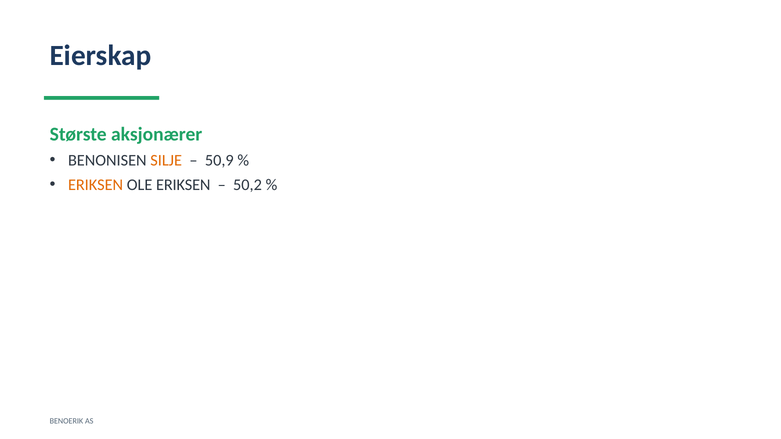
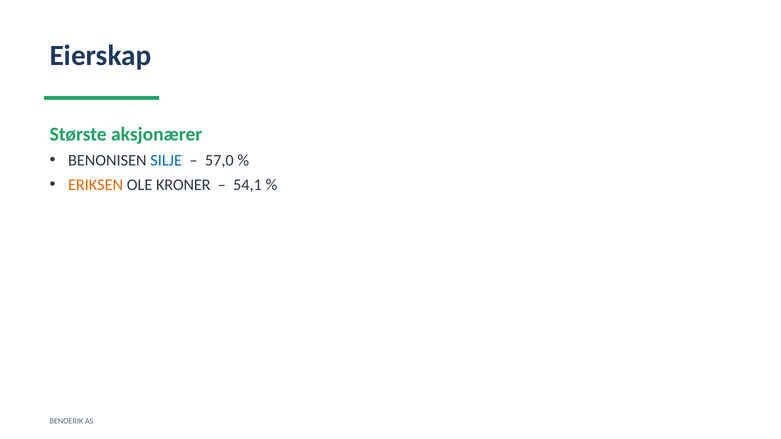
SILJE colour: orange -> blue (166, 161)
50,9: 50,9 -> 57,0 (219, 161)
OLE ERIKSEN: ERIKSEN -> KRONER (183, 185)
50,2: 50,2 -> 54,1 (248, 185)
